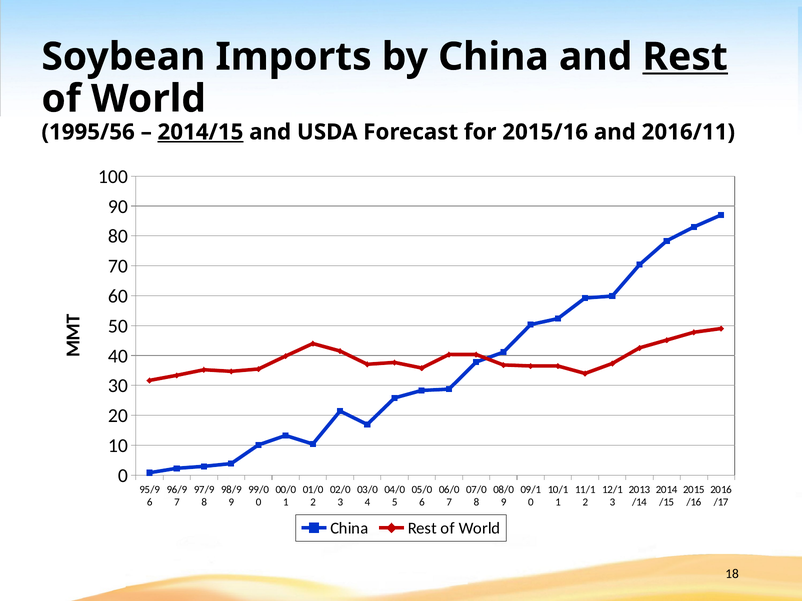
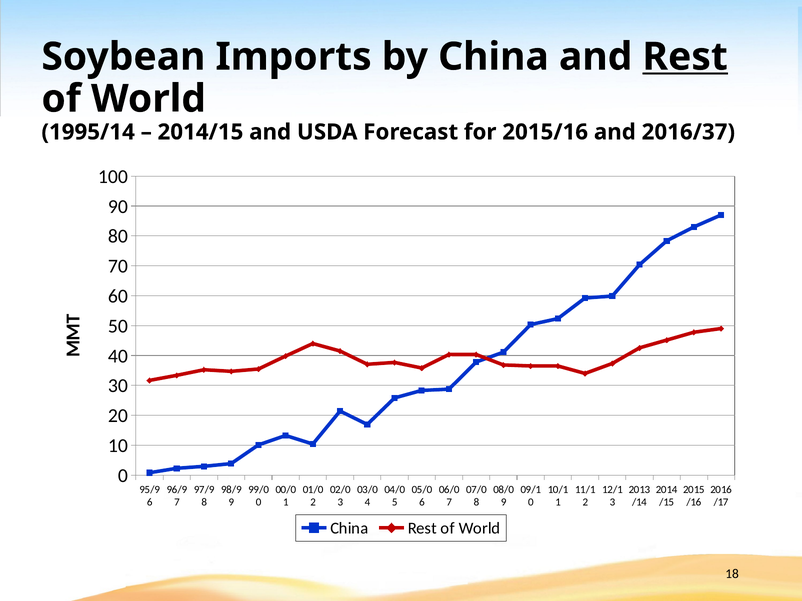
1995/56: 1995/56 -> 1995/14 (88, 132)
2014/15 underline: present -> none (200, 132)
2016/11: 2016/11 -> 2016/37 (688, 132)
